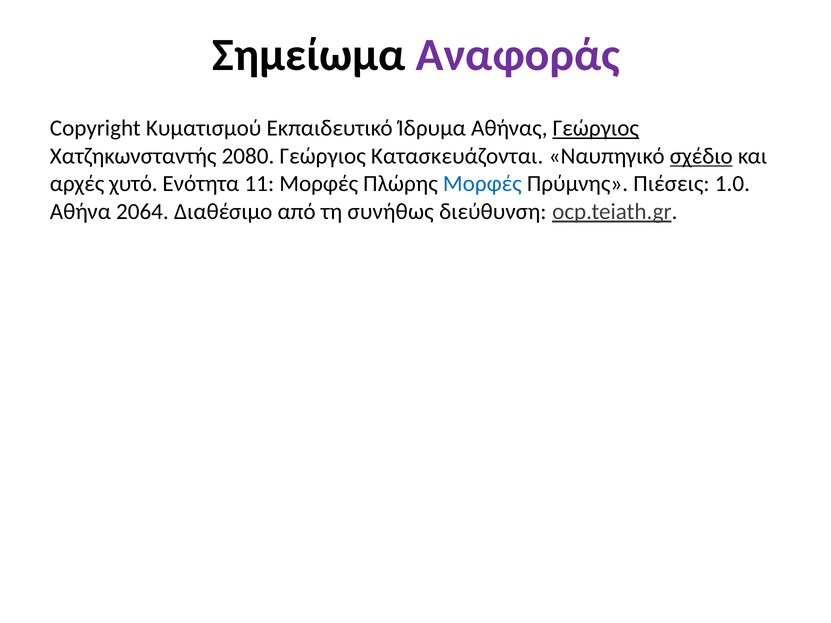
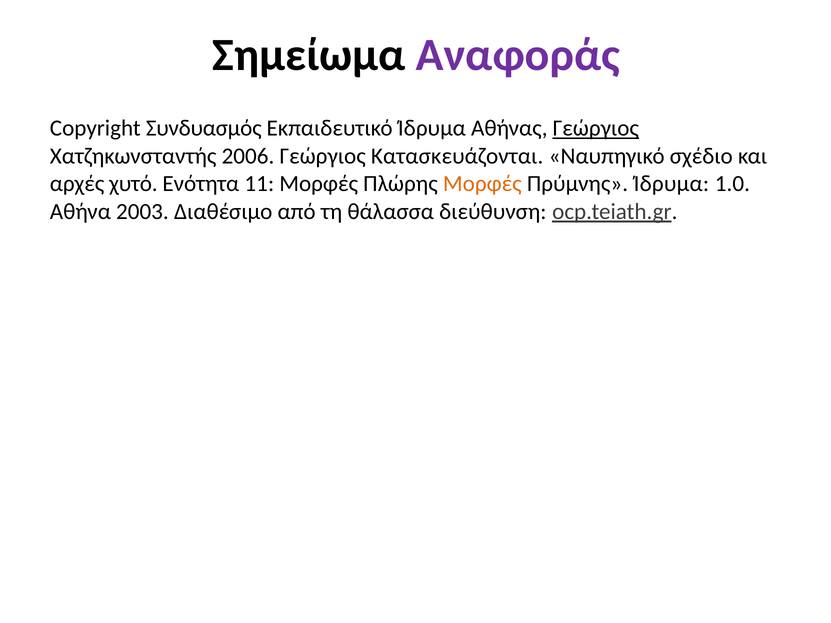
Κυματισμού: Κυματισμού -> Συνδυασμός (204, 128)
2080: 2080 -> 2006 (248, 156)
σχέδιο underline: present -> none (701, 156)
Μορφές colour: blue -> orange (482, 184)
Πρύμνης Πιέσεις: Πιέσεις -> Ίδρυμα (671, 184)
2064: 2064 -> 2003 (142, 212)
συνήθως: συνήθως -> θάλασσα (391, 212)
